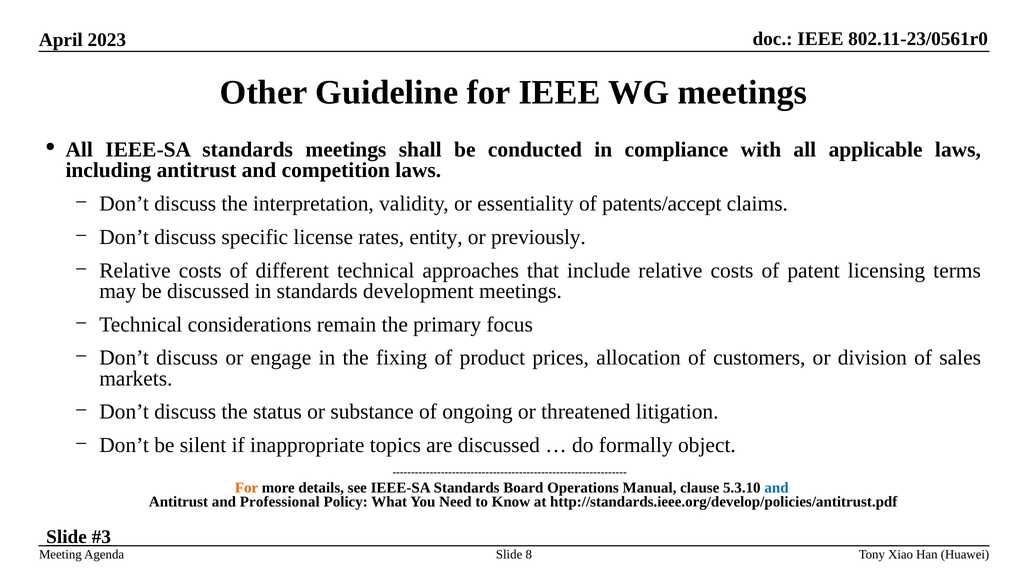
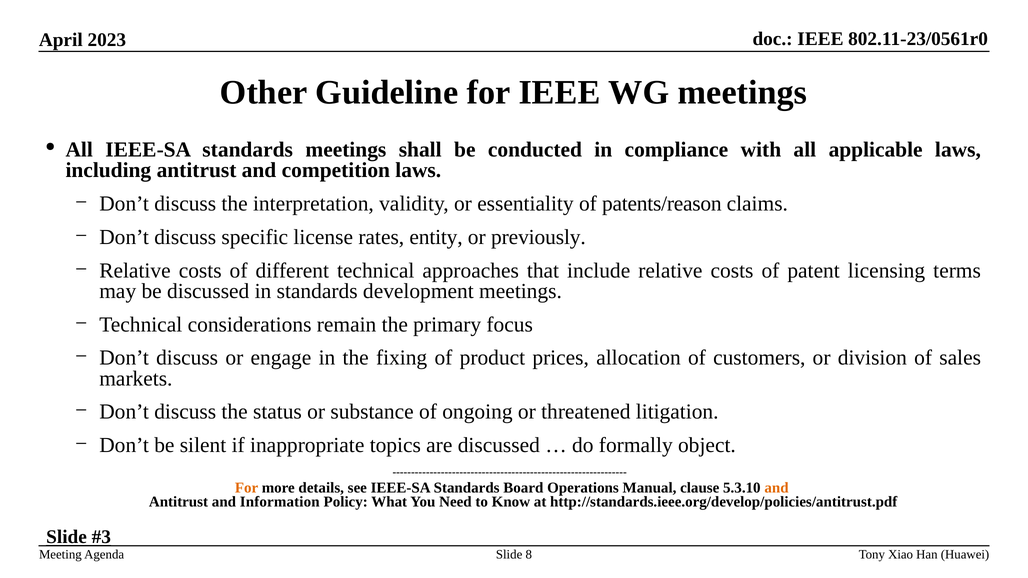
patents/accept: patents/accept -> patents/reason (662, 204)
and colour: blue -> orange (776, 488)
Professional: Professional -> Information (280, 502)
